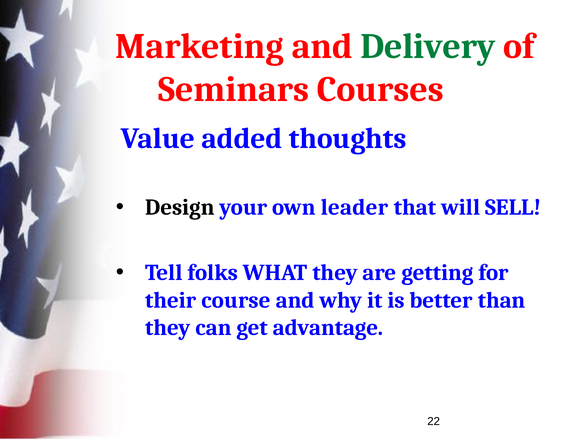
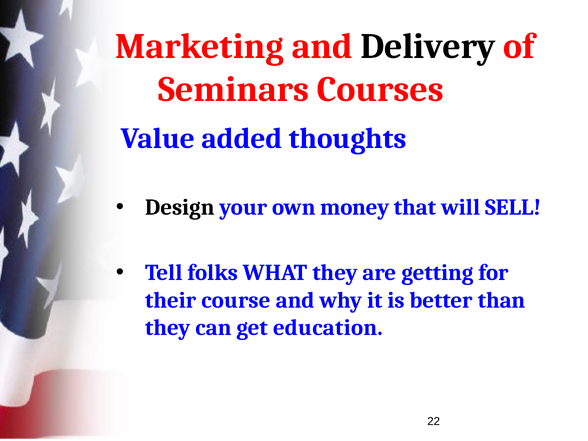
Delivery colour: green -> black (428, 46)
leader: leader -> money (355, 207)
advantage: advantage -> education (328, 328)
